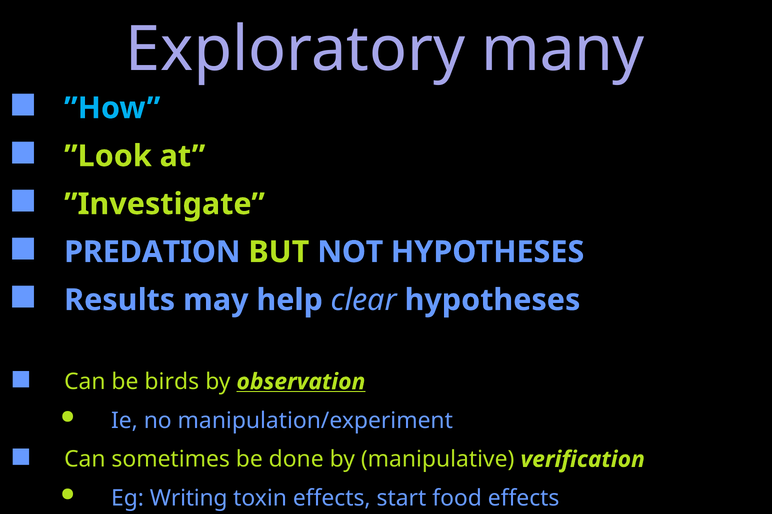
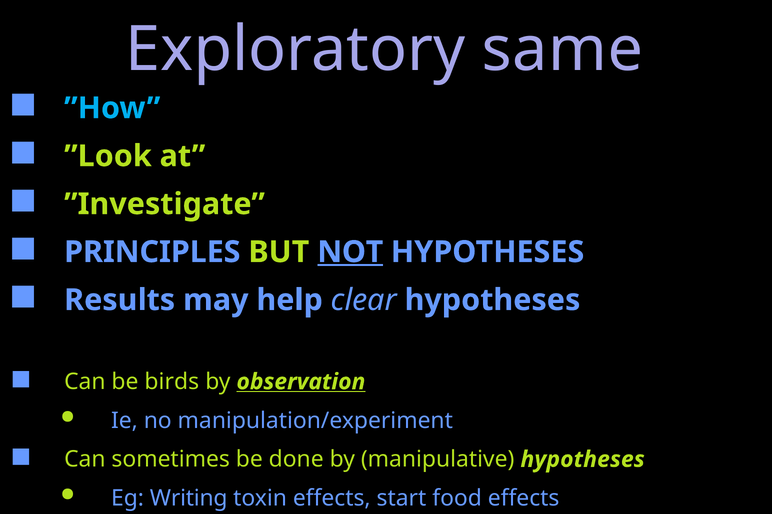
many: many -> same (562, 50)
PREDATION: PREDATION -> PRINCIPLES (152, 252)
NOT underline: none -> present (350, 252)
manipulative verification: verification -> hypotheses (583, 460)
